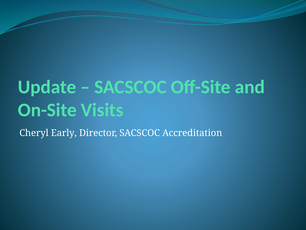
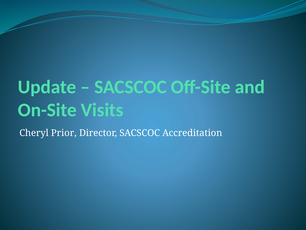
Early: Early -> Prior (64, 133)
